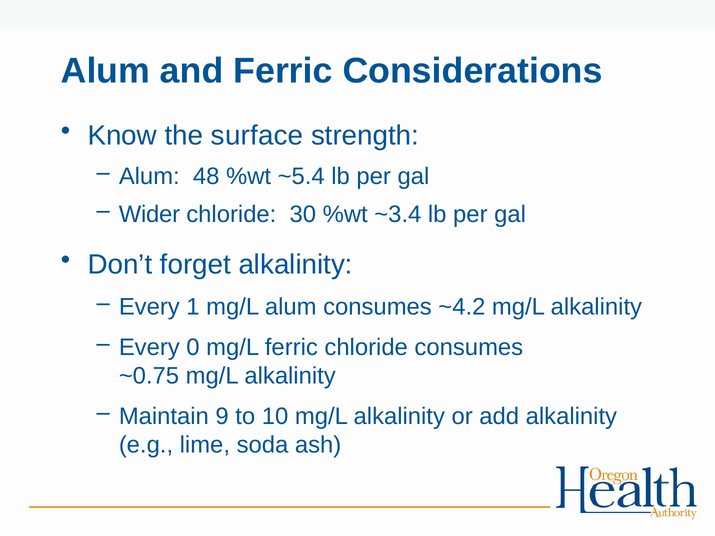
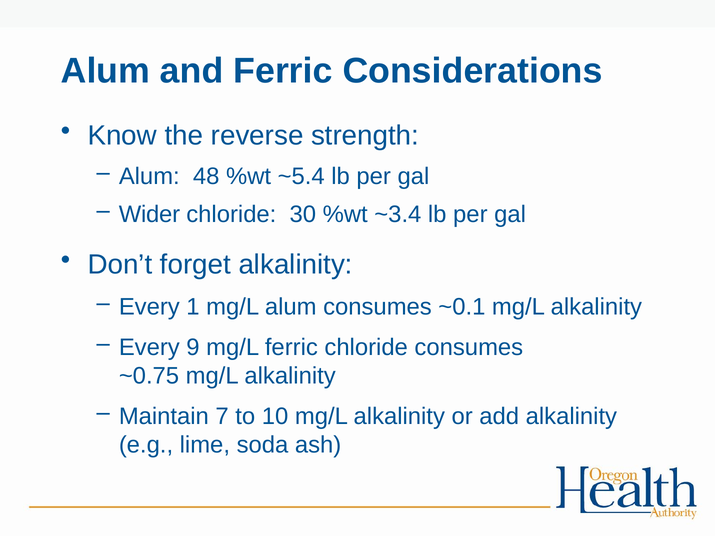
surface: surface -> reverse (257, 135)
~4.2: ~4.2 -> ~0.1 (462, 307)
0: 0 -> 9 (193, 347)
9: 9 -> 7 (222, 416)
